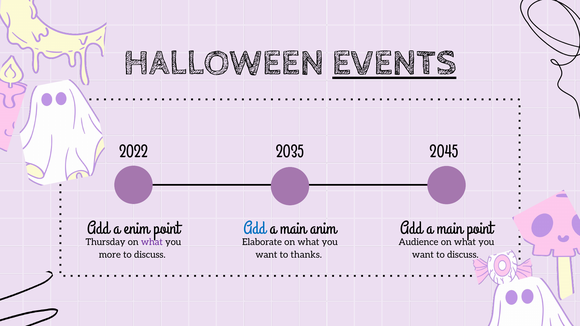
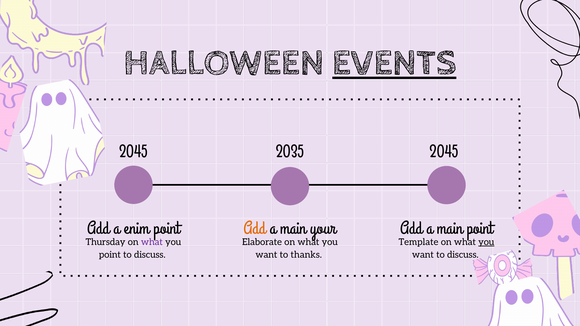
2022: 2022 -> 2045 (133, 151)
Add colour: blue -> orange (255, 228)
anim: anim -> your (323, 228)
Audience: Audience -> Template (418, 242)
you underline: none -> present (486, 242)
more: more -> point (110, 255)
